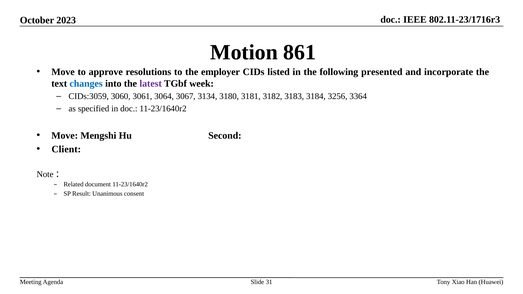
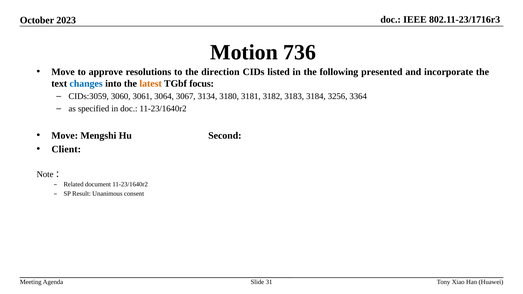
861: 861 -> 736 (300, 53)
employer: employer -> direction (220, 72)
latest colour: purple -> orange (151, 84)
week: week -> focus (202, 84)
